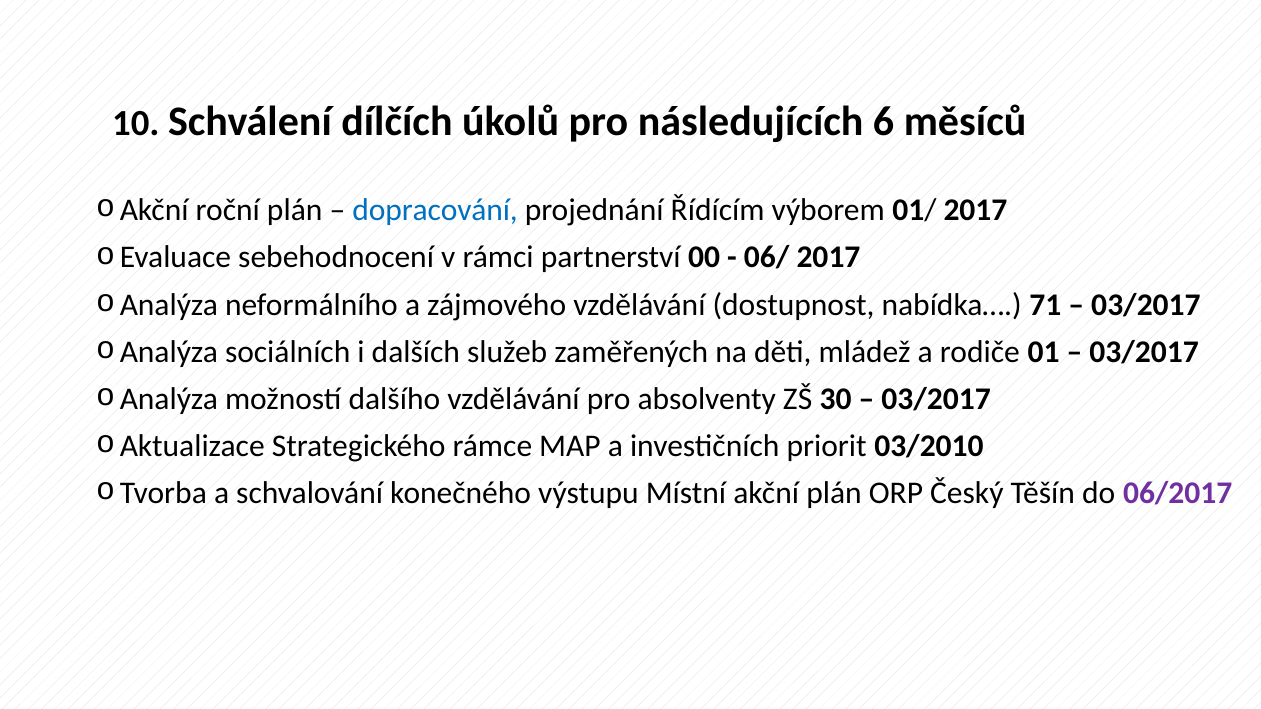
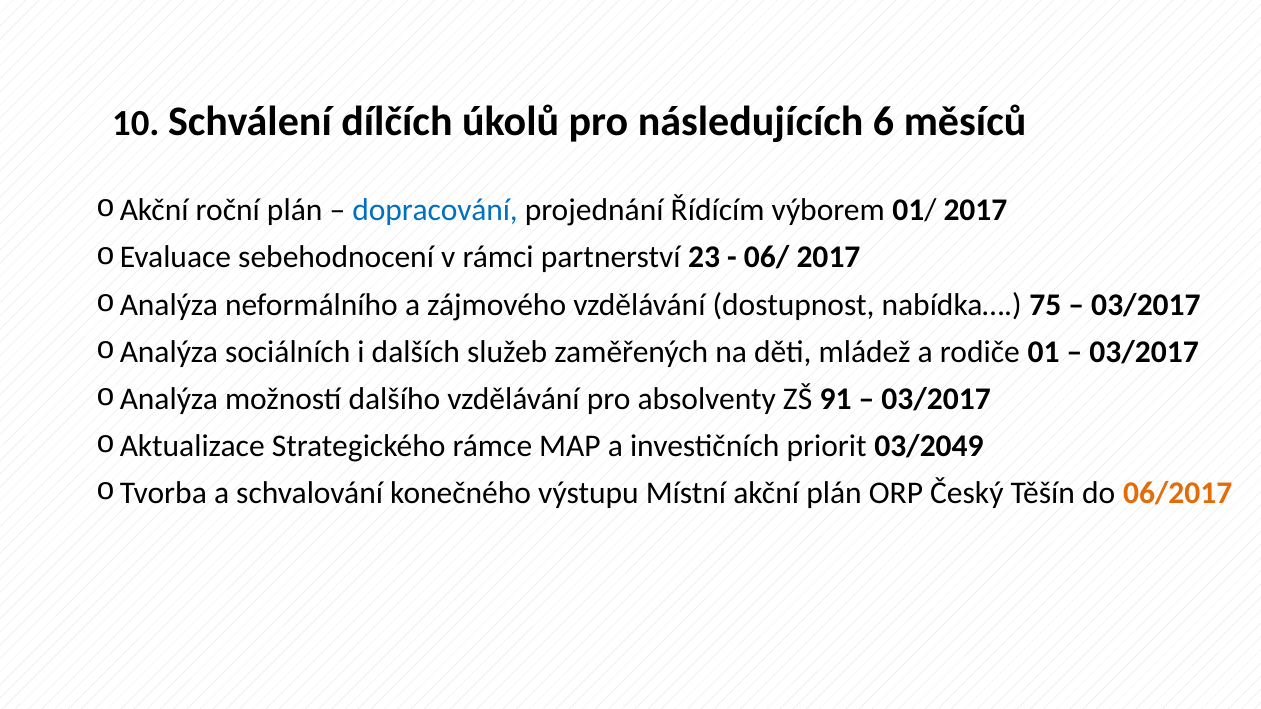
00: 00 -> 23 (704, 258)
71: 71 -> 75 (1045, 305)
30: 30 -> 91 (836, 399)
03/2010: 03/2010 -> 03/2049 (929, 446)
06/2017 colour: purple -> orange (1178, 493)
